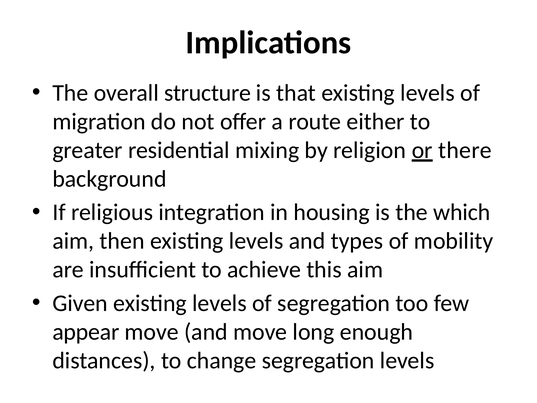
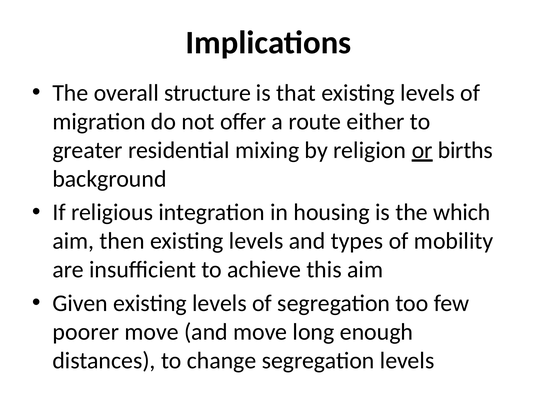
there: there -> births (465, 150)
appear: appear -> poorer (86, 332)
